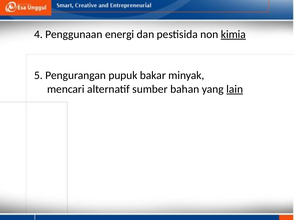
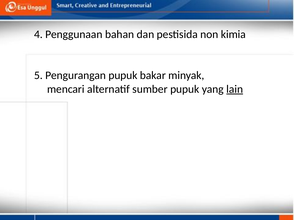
energi: energi -> bahan (120, 34)
kimia underline: present -> none (233, 34)
sumber bahan: bahan -> pupuk (185, 89)
